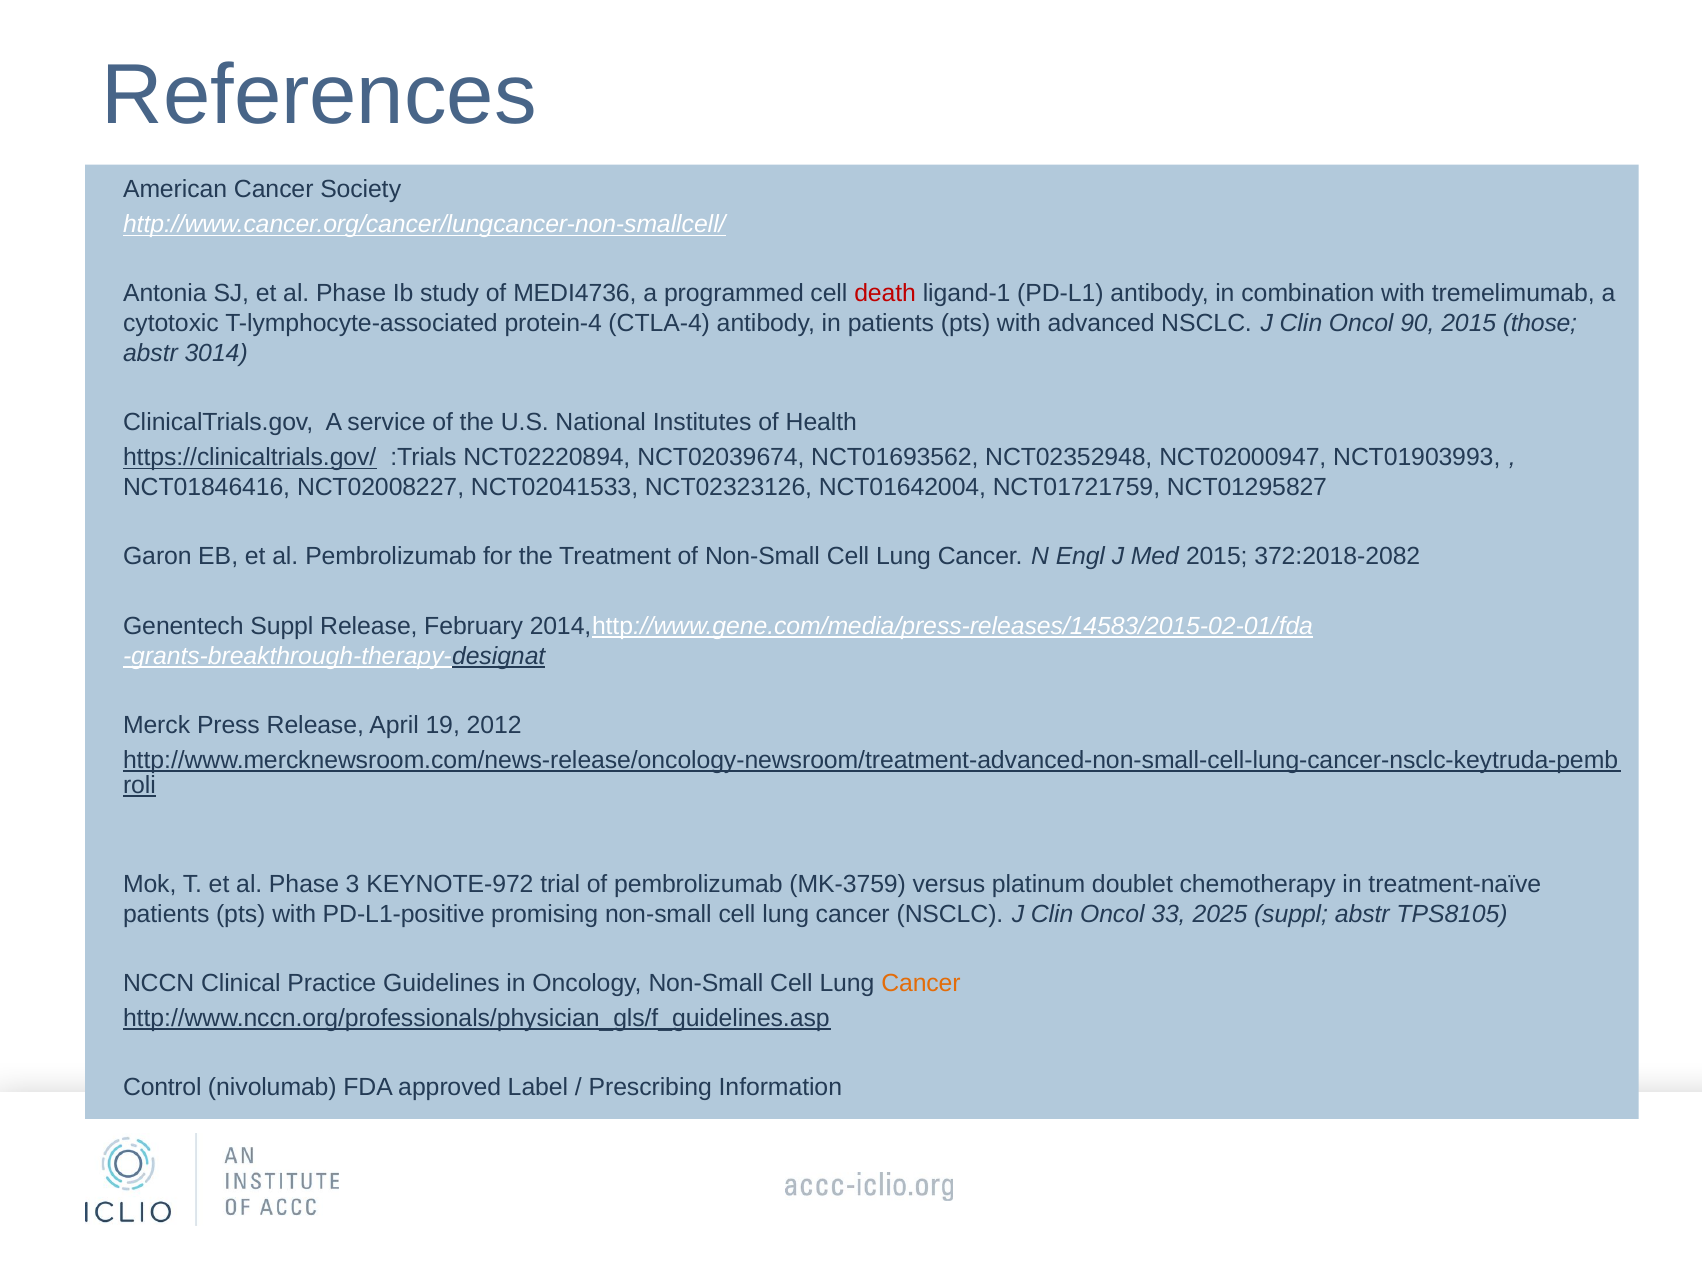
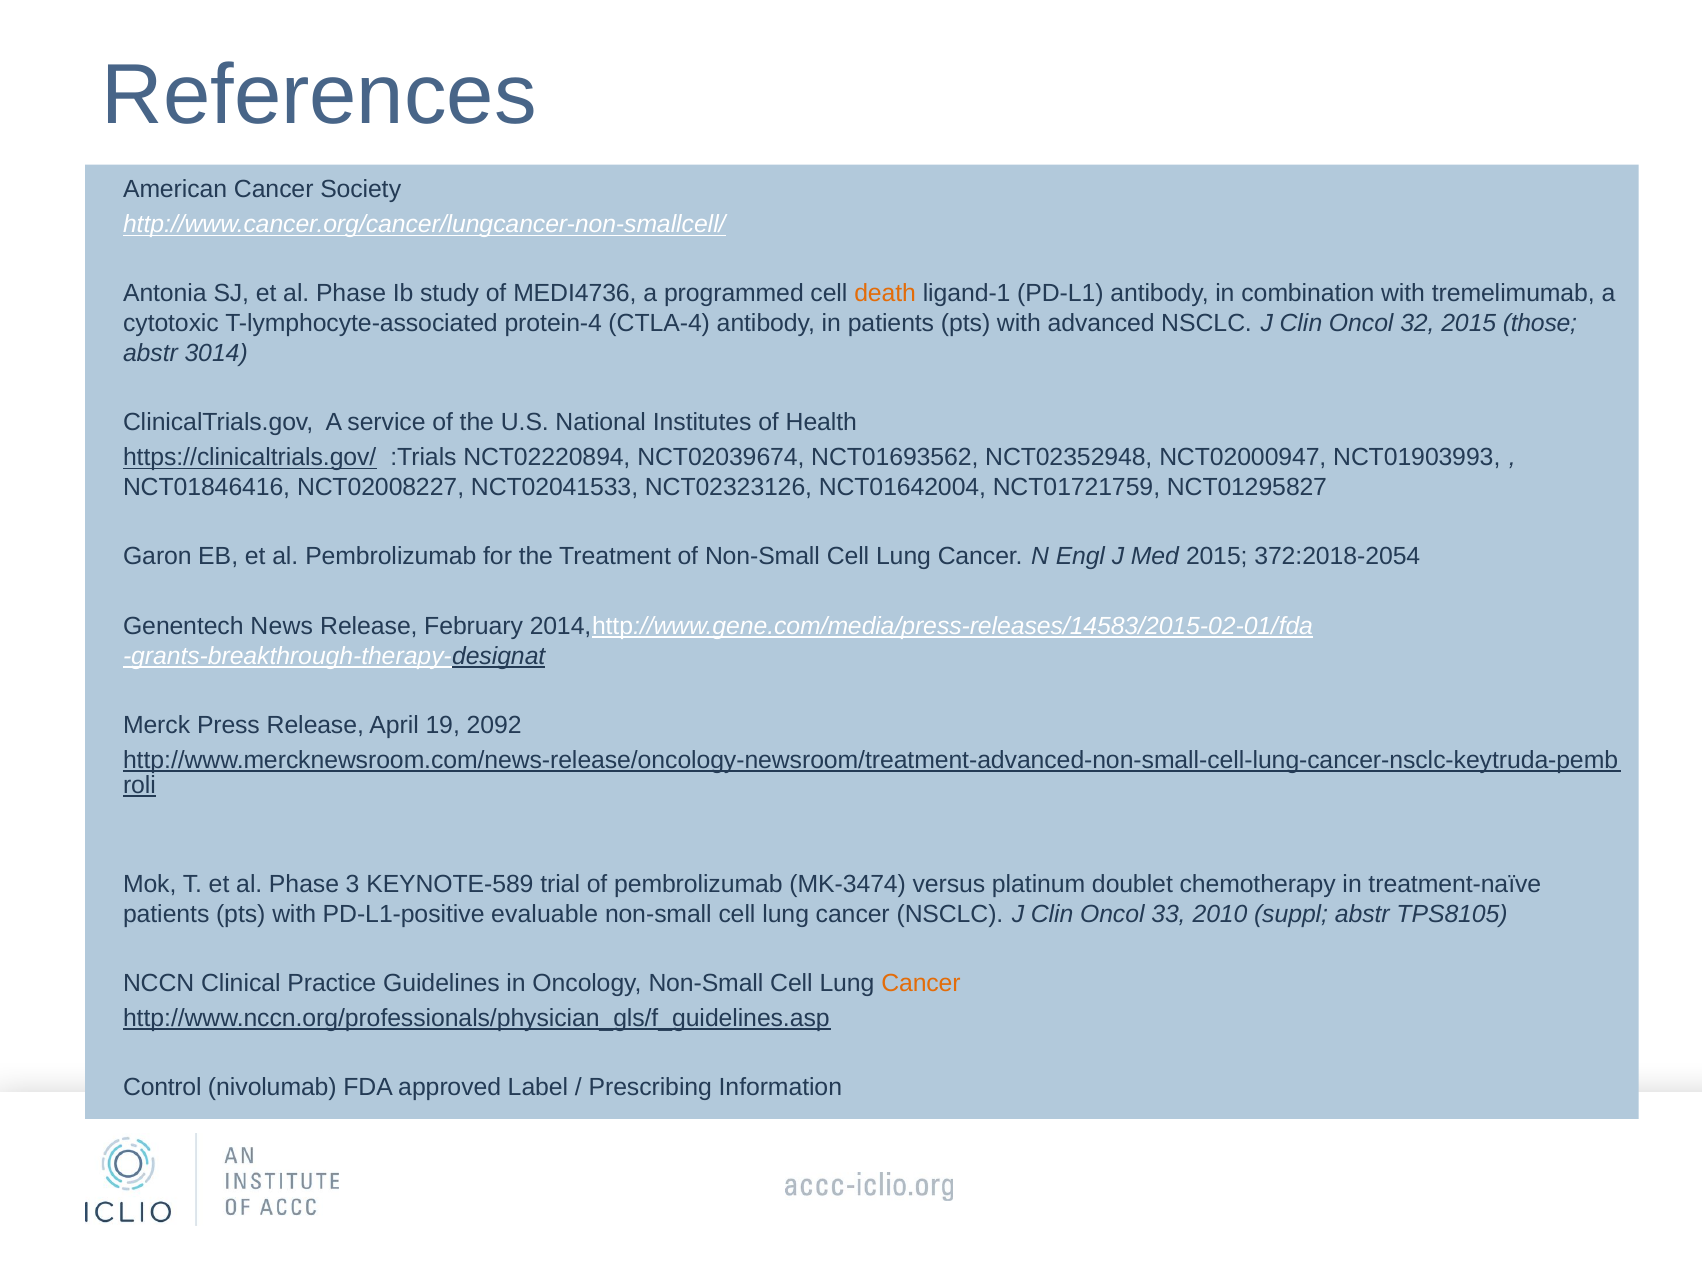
death colour: red -> orange (885, 294)
90: 90 -> 32 (1417, 323)
372:2018-2082: 372:2018-2082 -> 372:2018-2054 (1337, 556)
Genentech Suppl: Suppl -> News (282, 626)
2012: 2012 -> 2092 (494, 725)
KEYNOTE-972: KEYNOTE-972 -> KEYNOTE-589 (450, 884)
MK-3759: MK-3759 -> MK-3474 (848, 884)
promising: promising -> evaluable (545, 914)
2025: 2025 -> 2010 (1220, 914)
